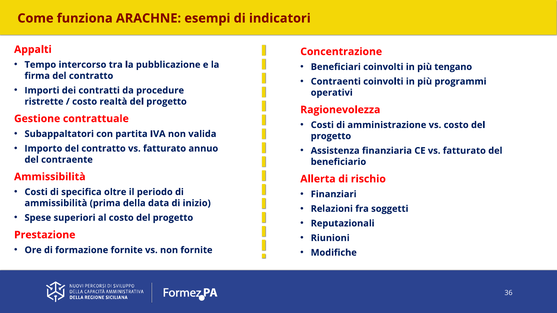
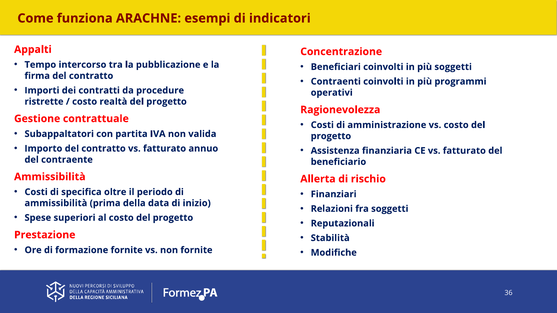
più tengano: tengano -> soggetti (453, 67)
Riunioni: Riunioni -> Stabilità (330, 238)
